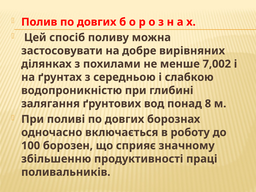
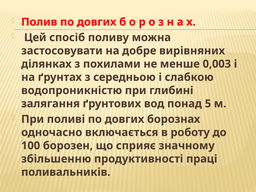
7,002: 7,002 -> 0,003 (217, 64)
8: 8 -> 5 (208, 104)
